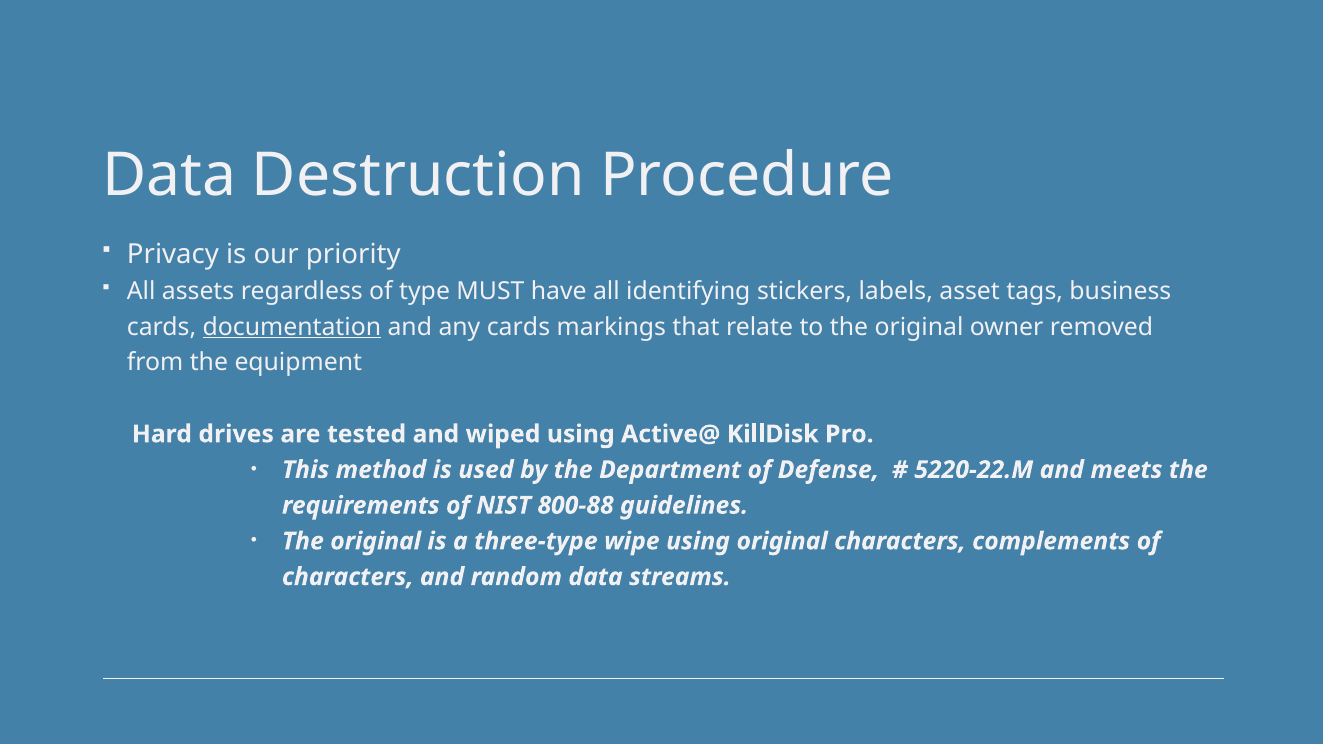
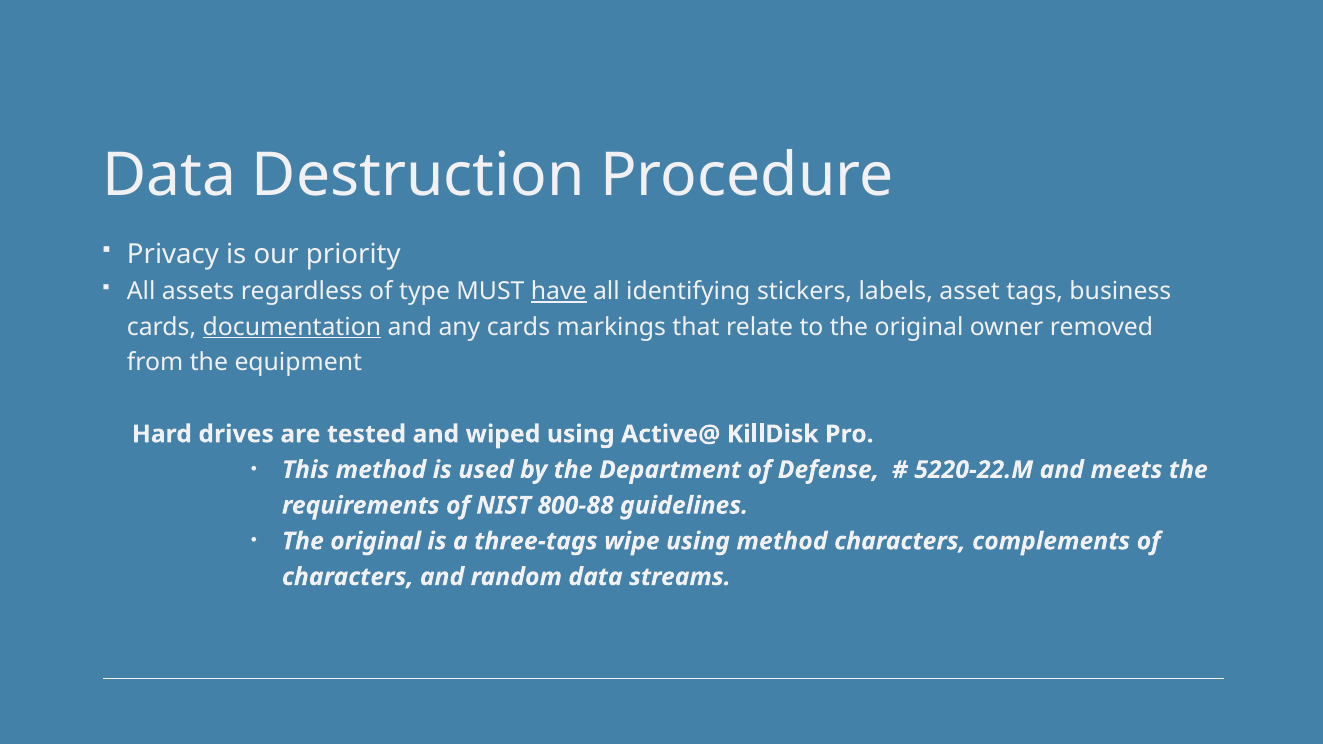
have underline: none -> present (559, 291)
three-type: three-type -> three-tags (536, 541)
using original: original -> method (782, 541)
